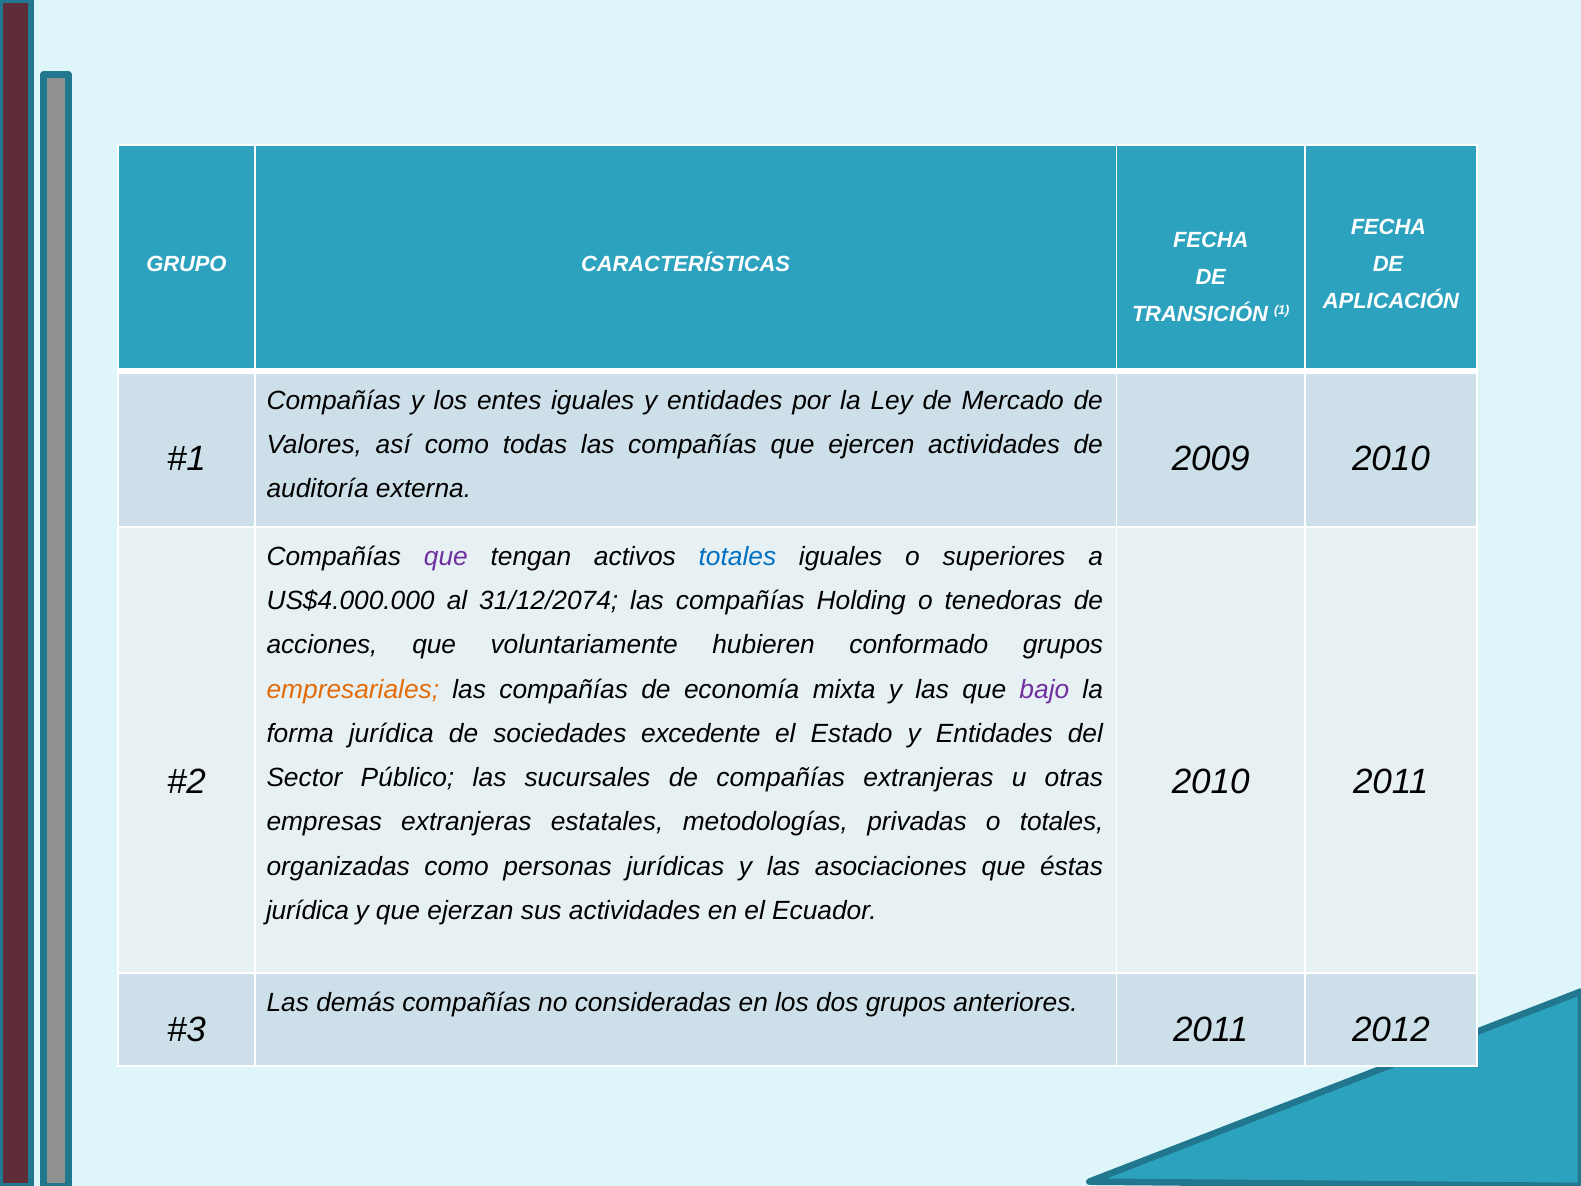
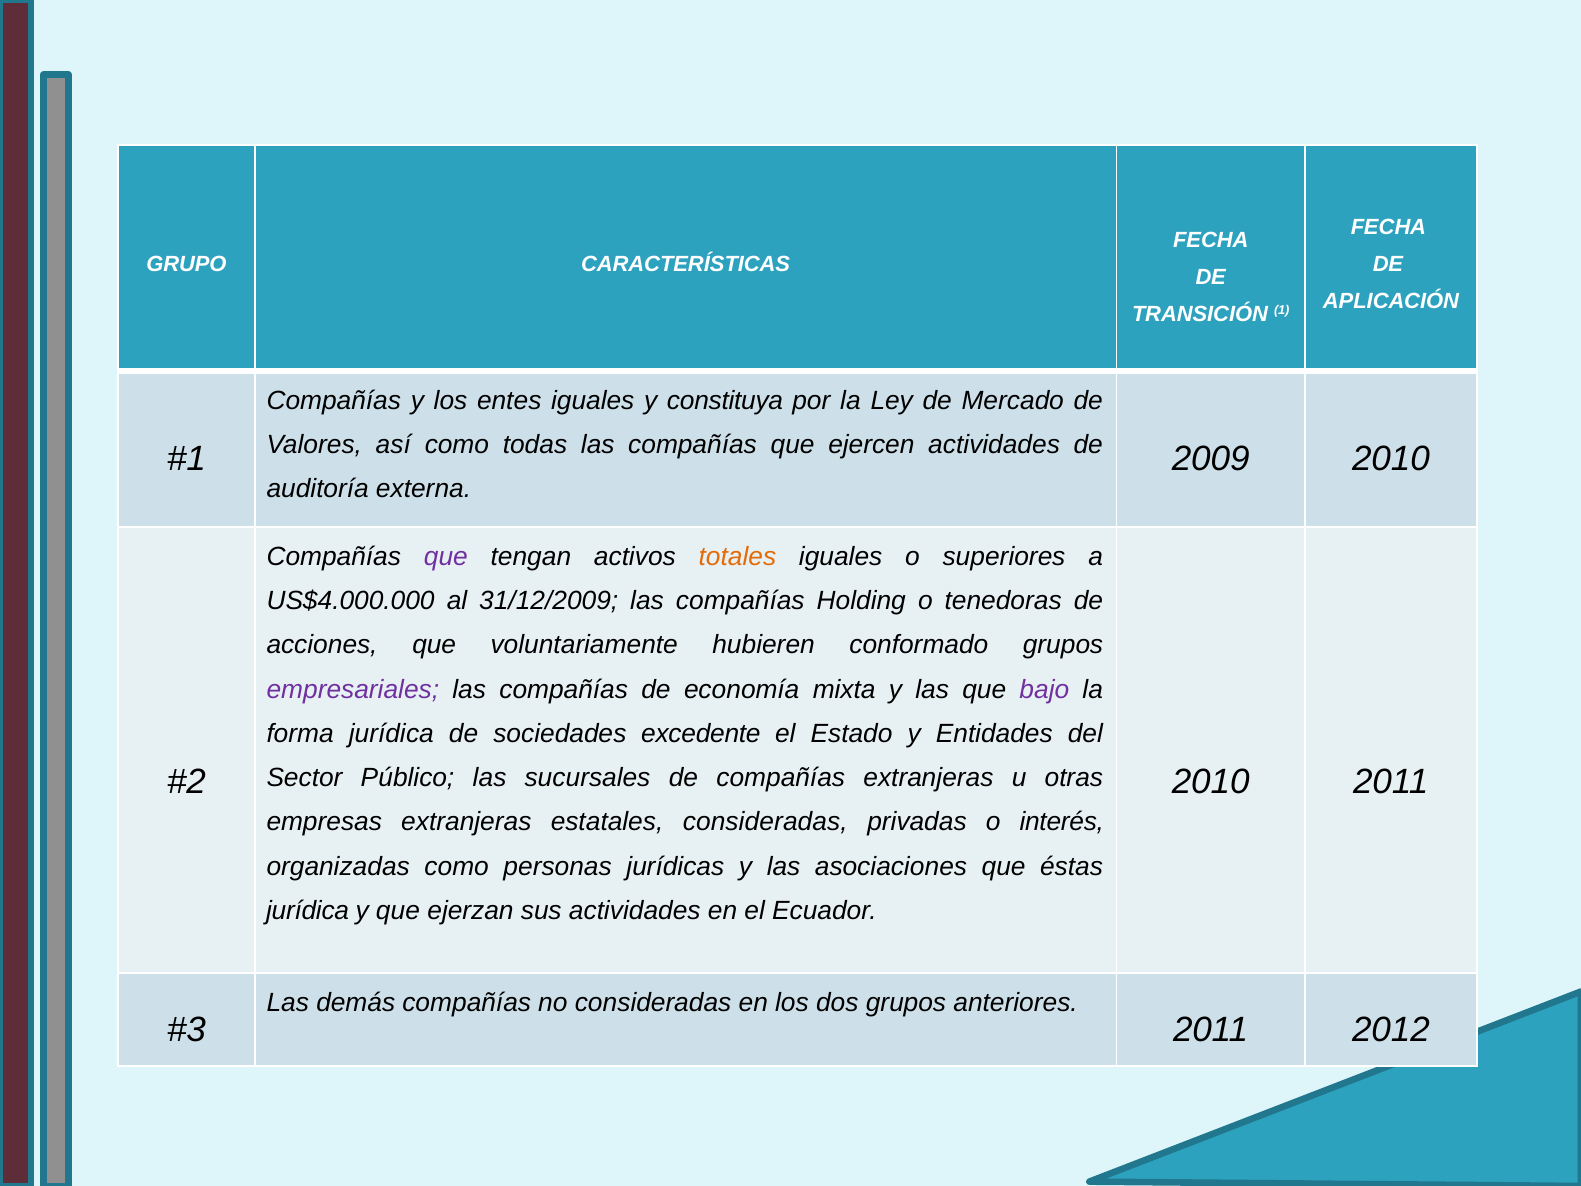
entidades: entidades -> constituya (725, 401)
totales colour: blue -> orange (737, 557)
31/12/2074: 31/12/2074 -> 31/12/2009 (549, 601)
empresariales colour: orange -> purple (353, 689)
estatales metodologías: metodologías -> consideradas (765, 822)
o totales: totales -> interés (1062, 822)
